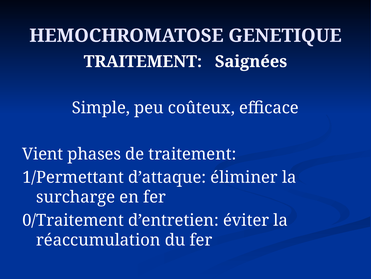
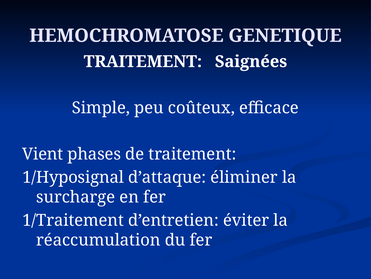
1/Permettant: 1/Permettant -> 1/Hyposignal (73, 177)
0/Traitement: 0/Traitement -> 1/Traitement (73, 220)
